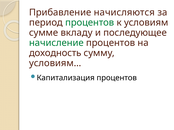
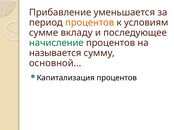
начисляются: начисляются -> уменьшается (124, 12)
процентов colour: green -> orange (90, 23)
доходность: доходность -> называется (55, 53)
условиям…: условиям… -> основной… (55, 63)
